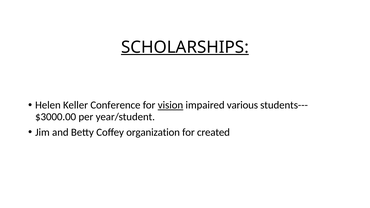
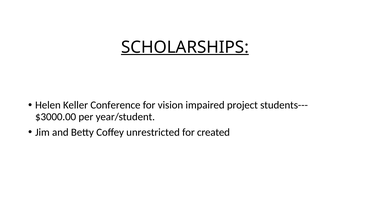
vision underline: present -> none (170, 105)
various: various -> project (242, 105)
organization: organization -> unrestricted (153, 132)
